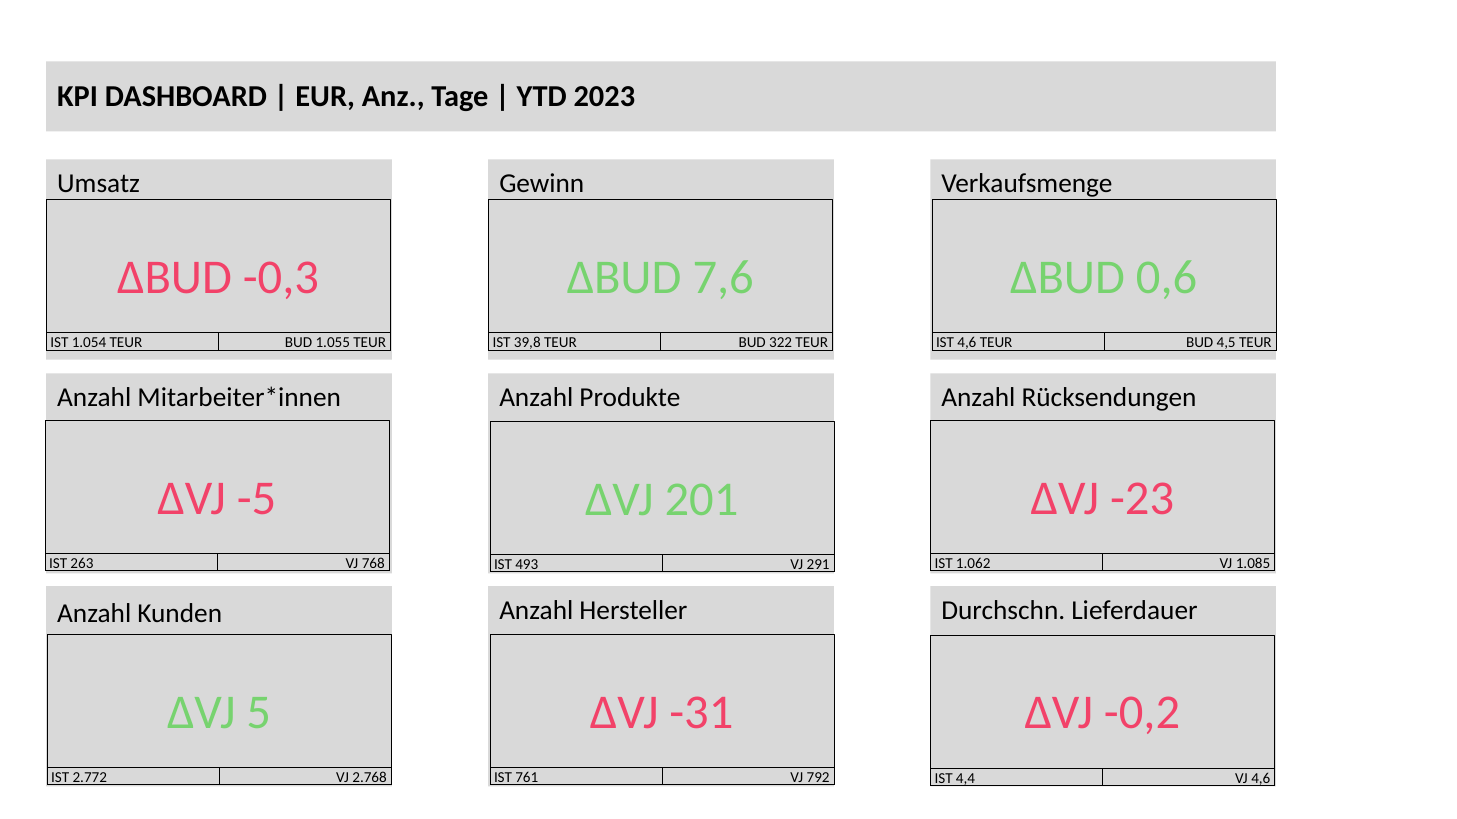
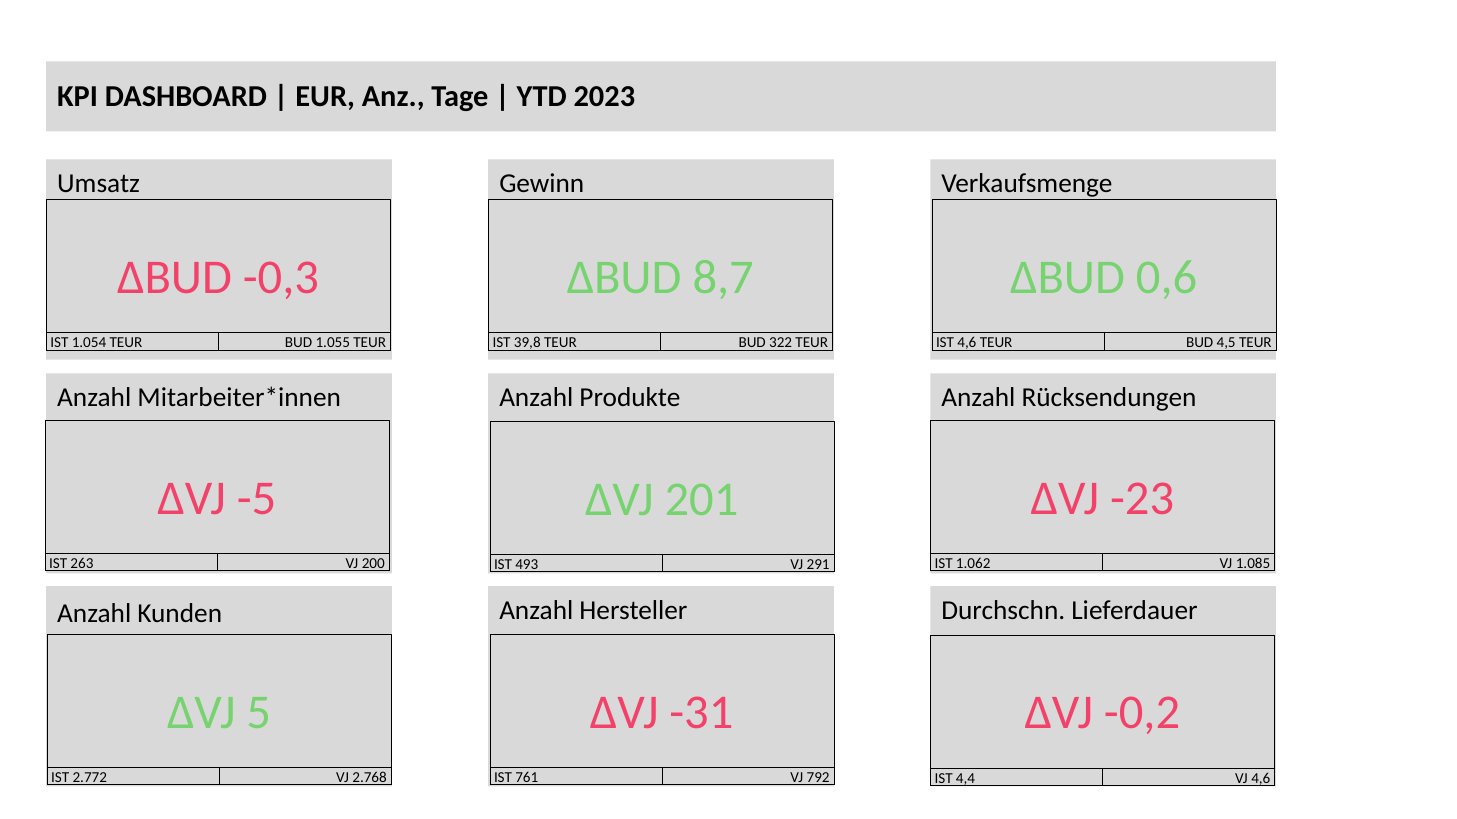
7,6: 7,6 -> 8,7 (723, 277)
768: 768 -> 200 (373, 564)
